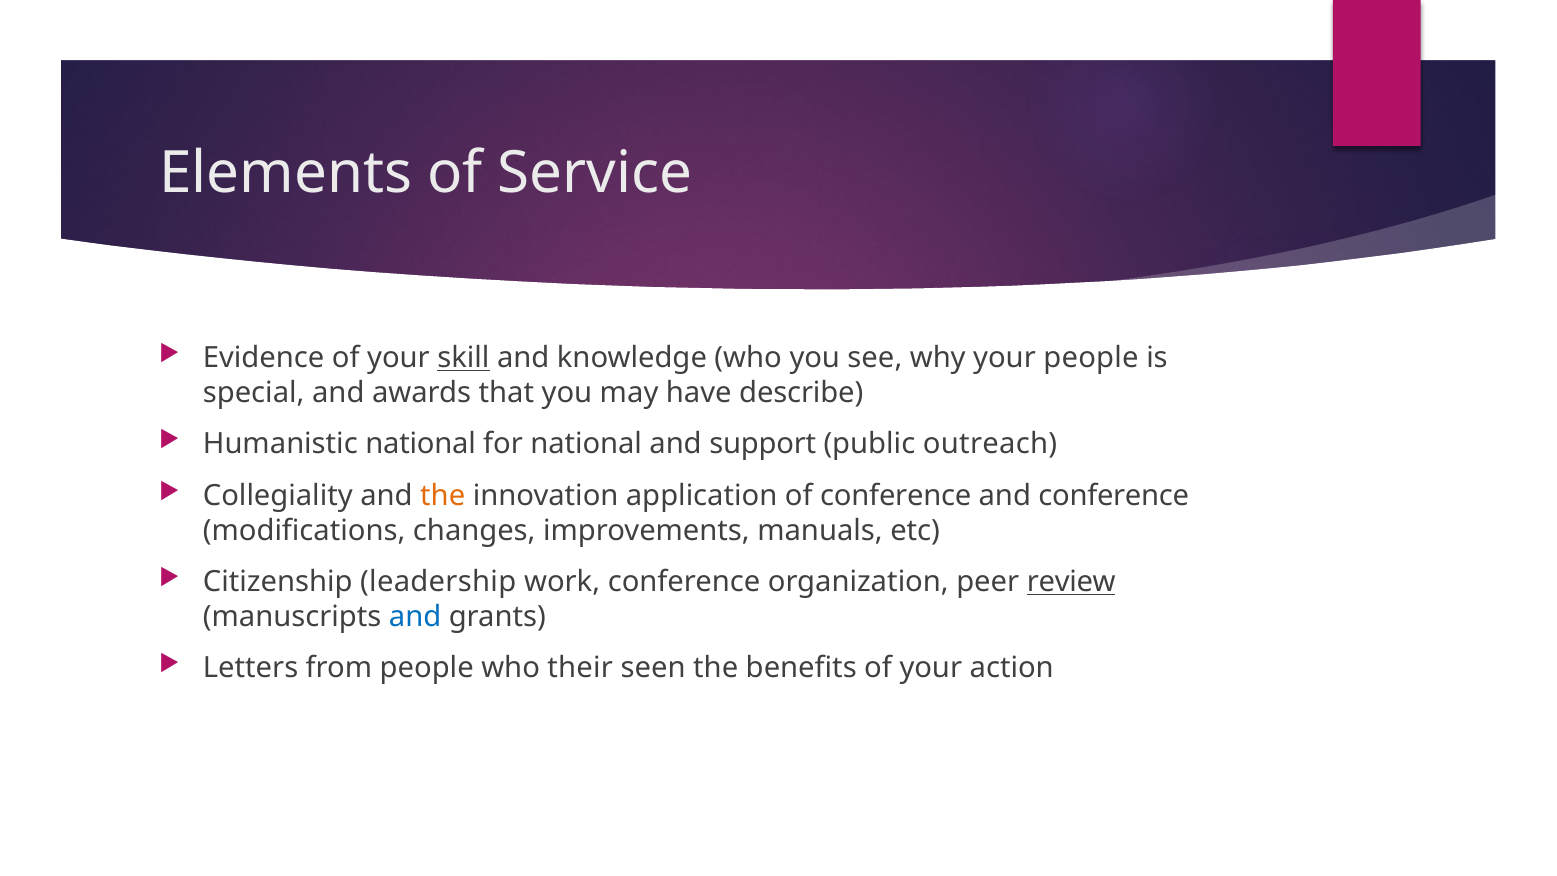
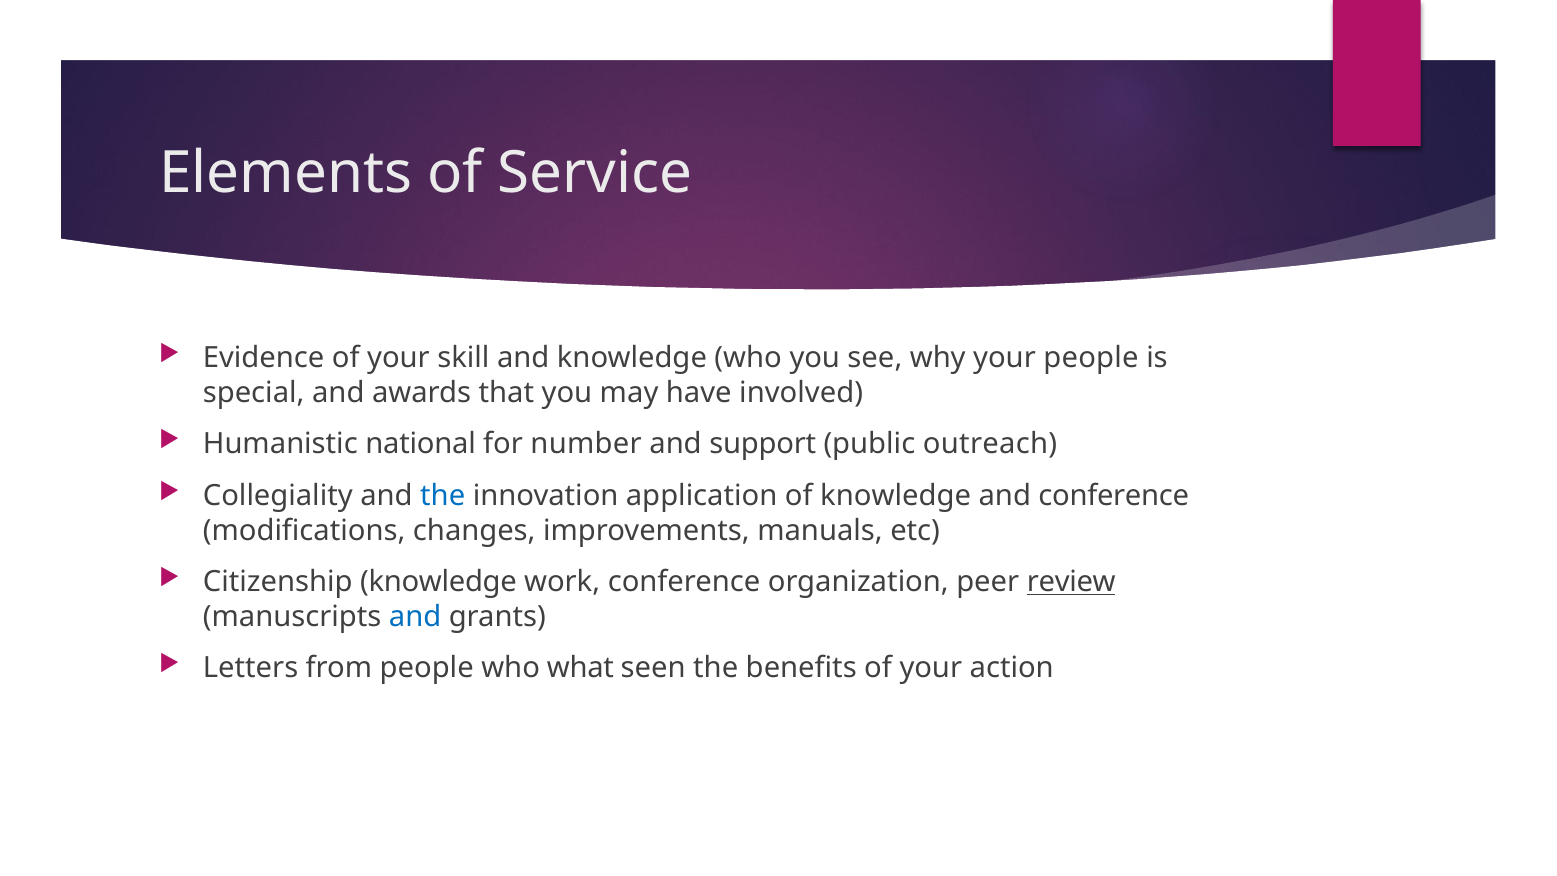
skill underline: present -> none (463, 358)
describe: describe -> involved (801, 393)
for national: national -> number (586, 444)
the colour: orange -> blue (443, 495)
of conference: conference -> knowledge (896, 495)
Citizenship leadership: leadership -> knowledge (438, 582)
their: their -> what (580, 668)
